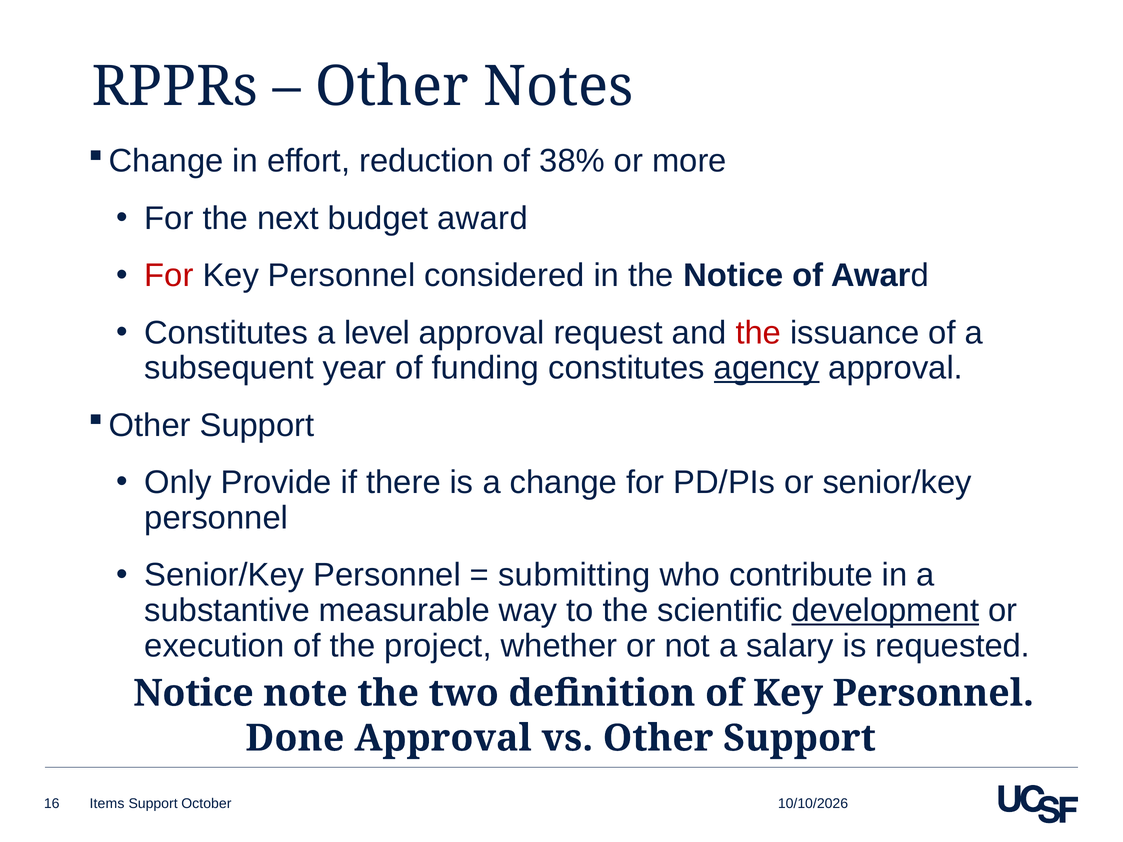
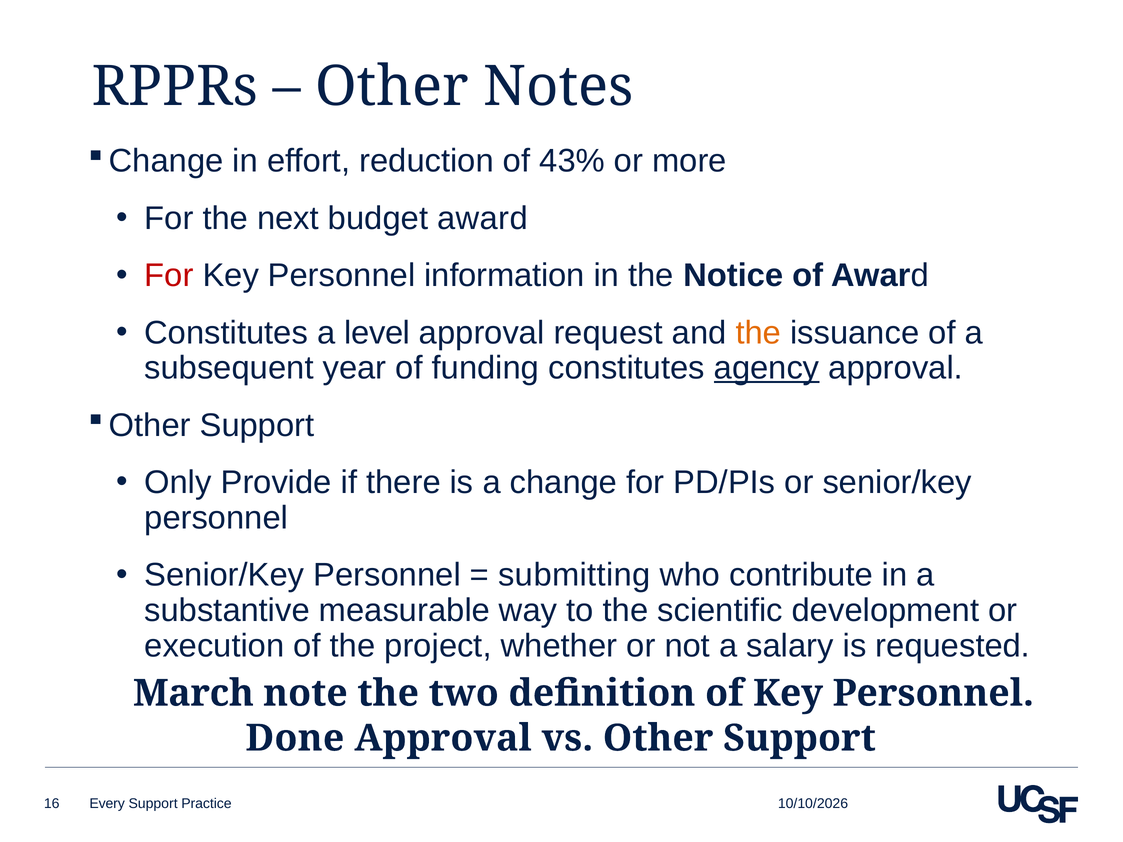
38%: 38% -> 43% (572, 161)
considered: considered -> information (505, 276)
the colour: red -> orange (758, 333)
development underline: present -> none (885, 611)
Notice: Notice -> March (194, 693)
Items: Items -> Every (107, 804)
October: October -> Practice (206, 804)
